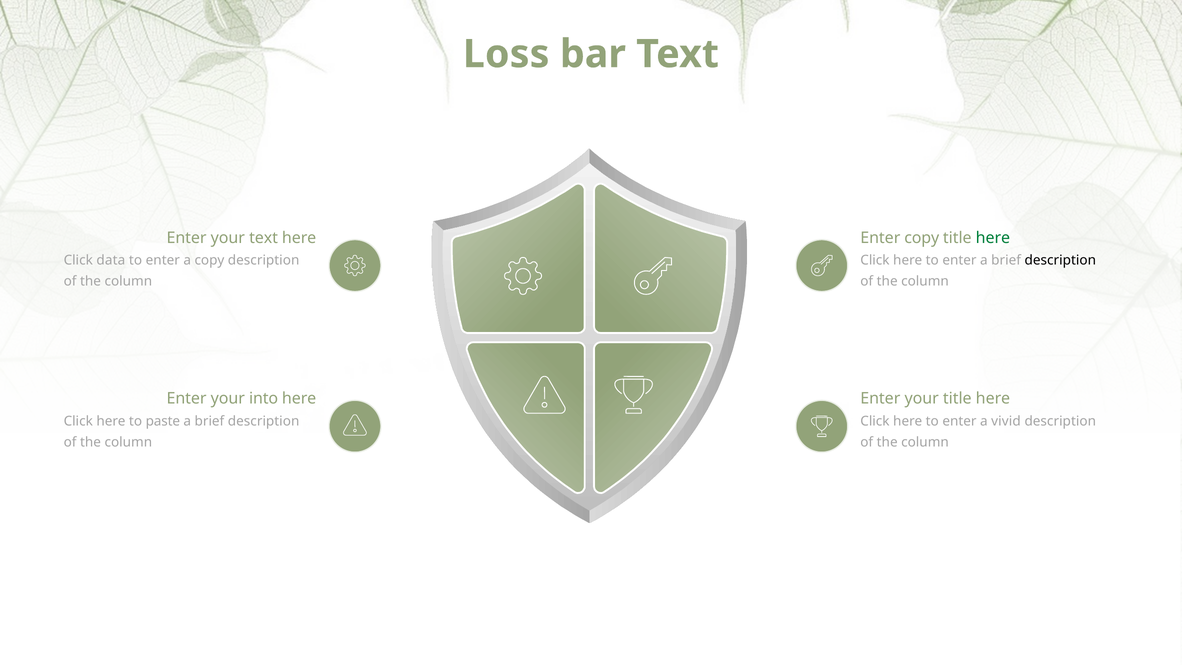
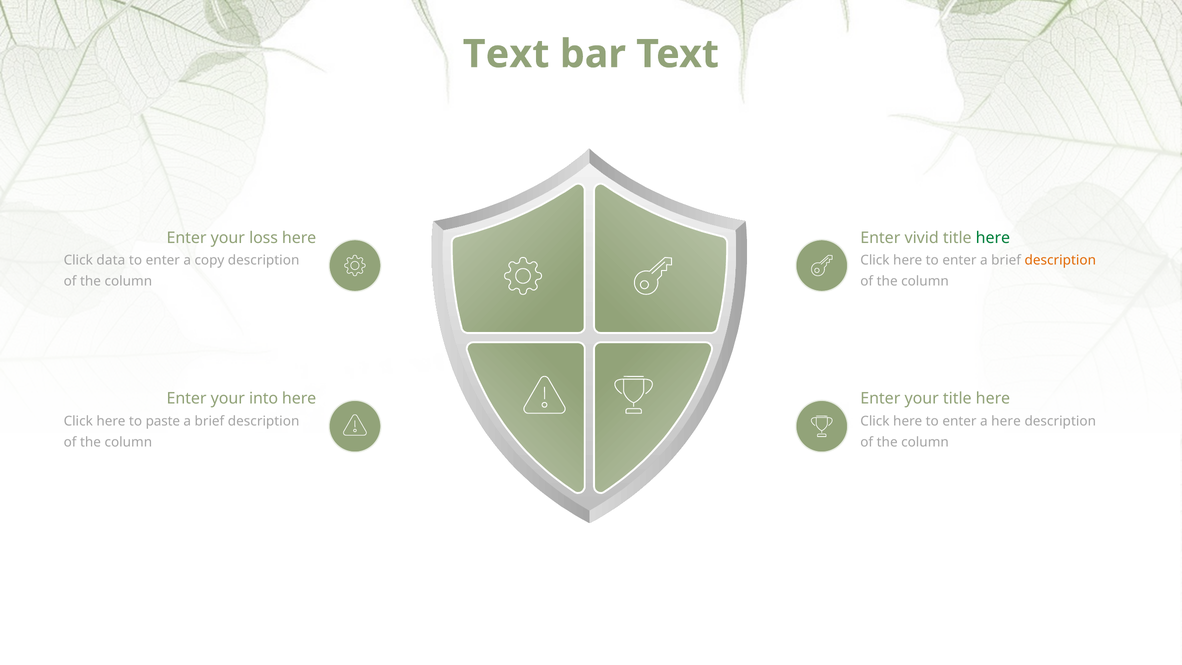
Loss: Loss -> Text (506, 54)
your text: text -> loss (264, 238)
Enter copy: copy -> vivid (922, 238)
description colour: black -> orange (1060, 260)
a vivid: vivid -> here (1006, 421)
